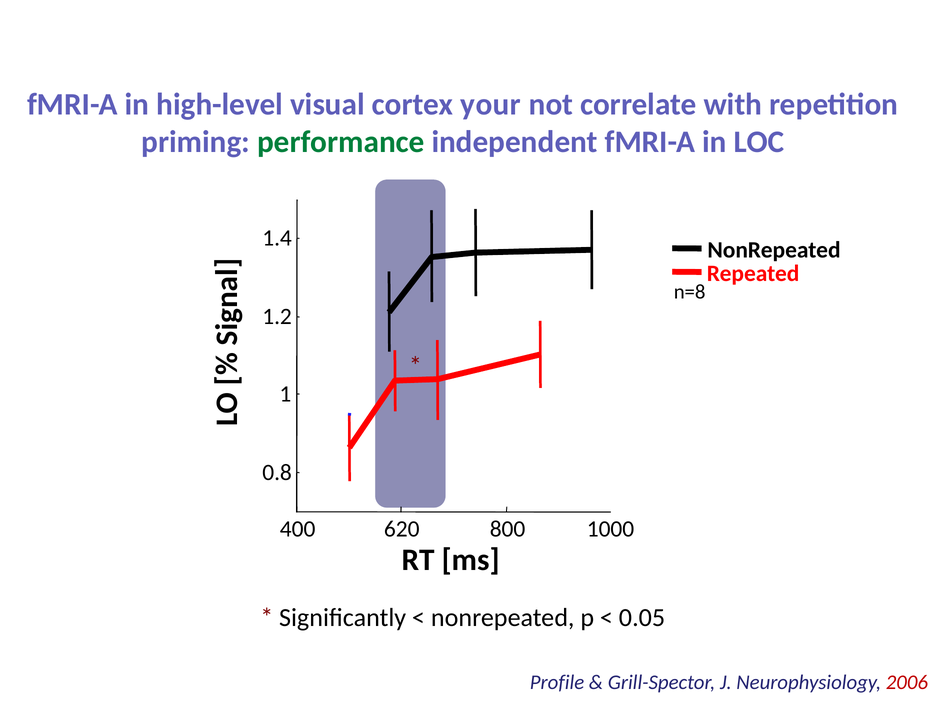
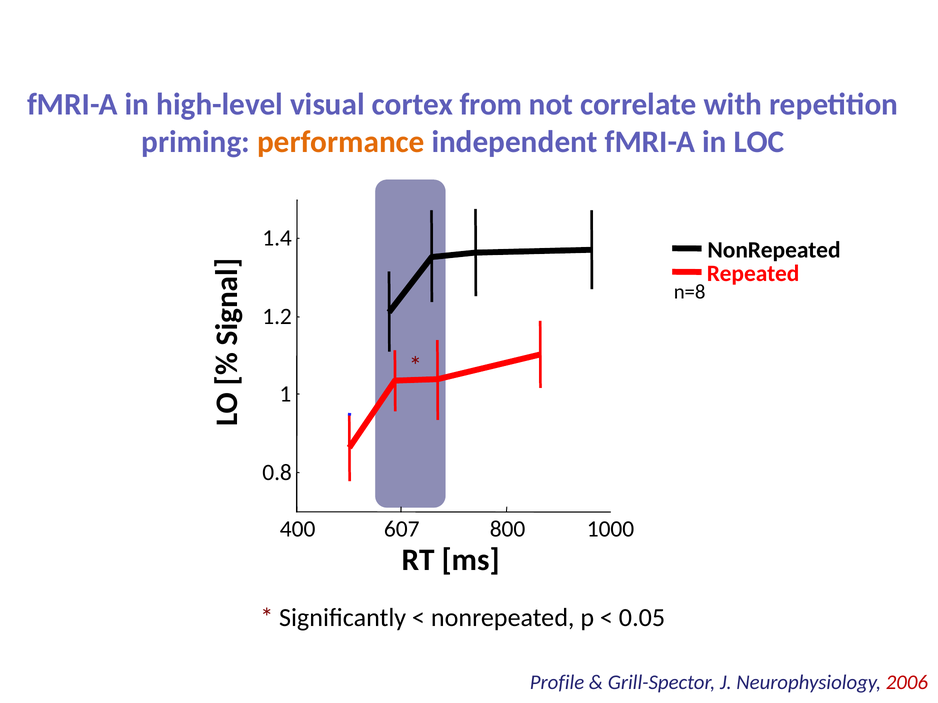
your: your -> from (491, 105)
performance colour: green -> orange (341, 142)
620: 620 -> 607 (402, 530)
